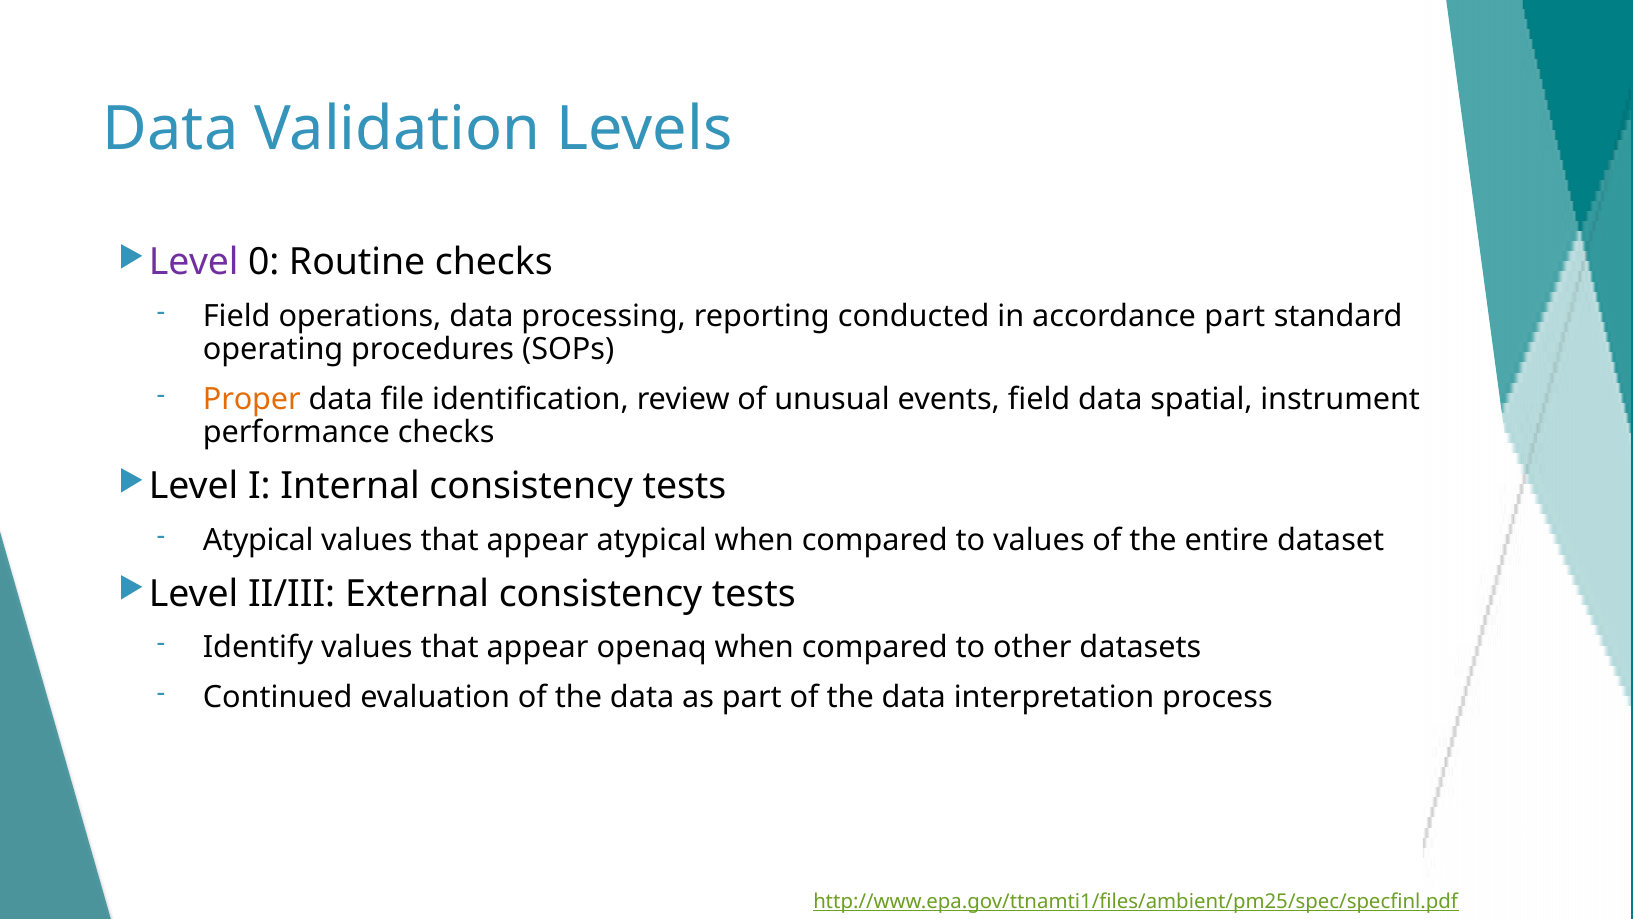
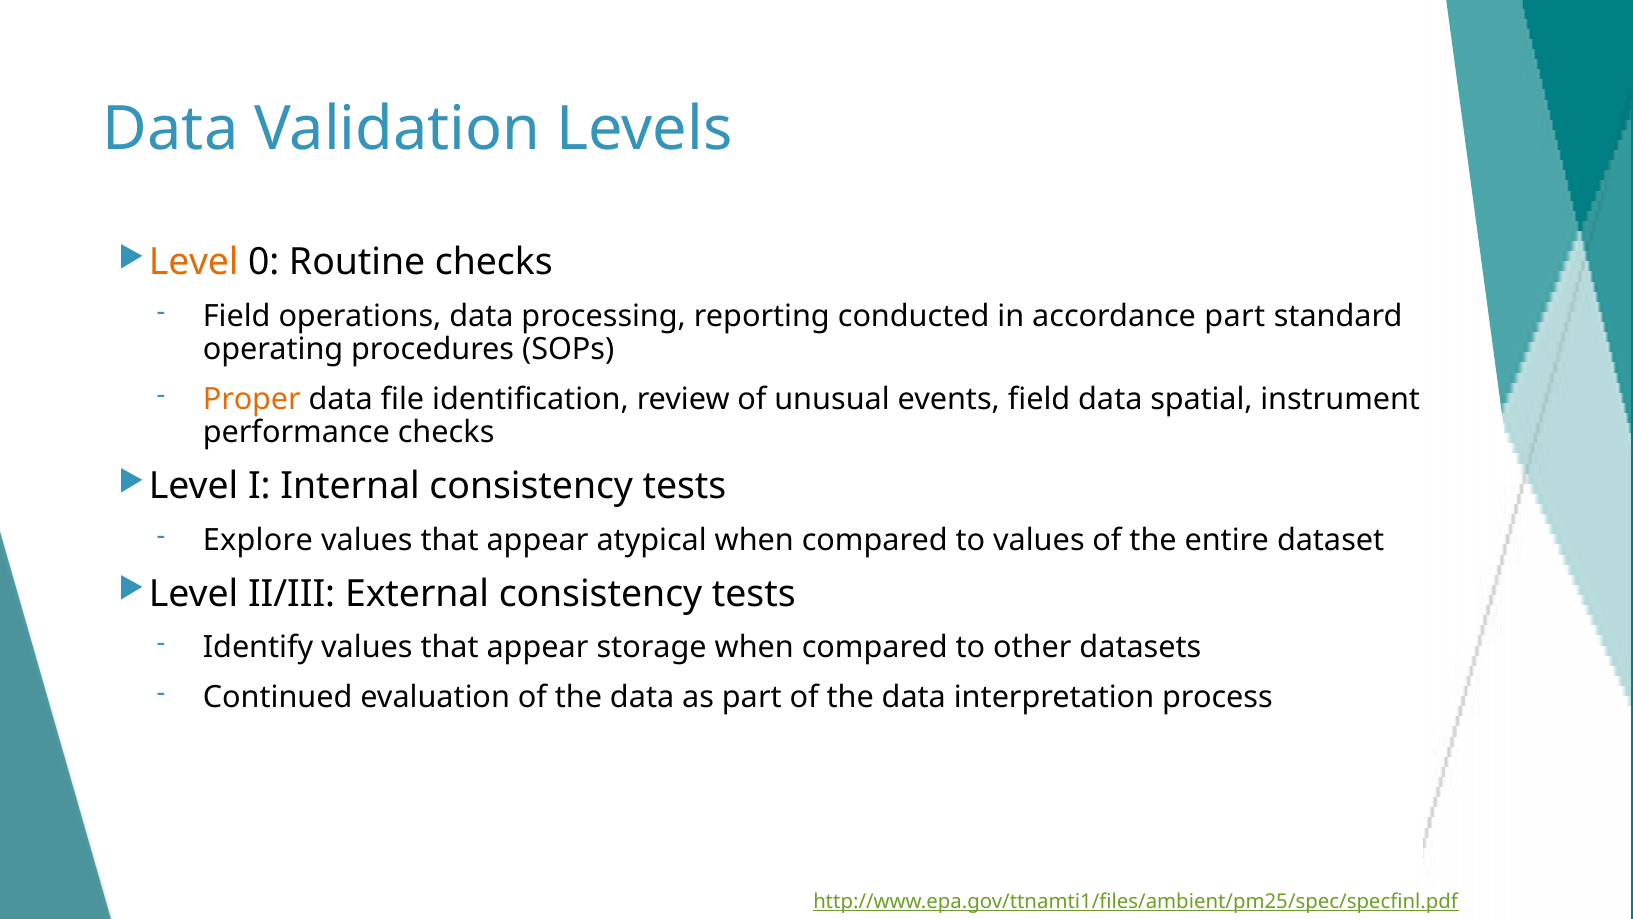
Level colour: purple -> orange (194, 262)
Atypical: Atypical -> Explore (258, 540)
openaq: openaq -> storage (652, 647)
